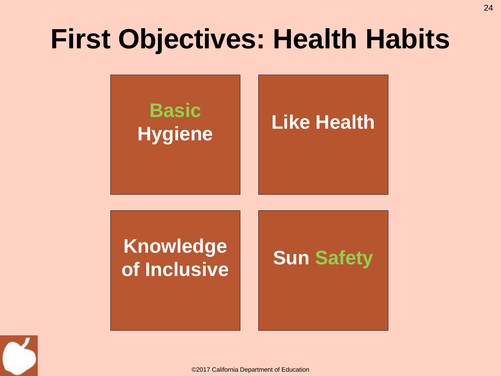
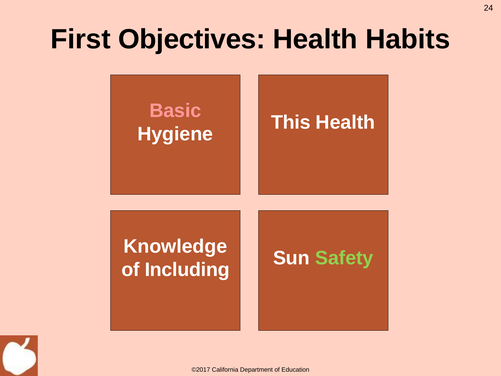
Basic colour: light green -> pink (175, 111)
Like: Like -> This (291, 122)
Inclusive: Inclusive -> Including (187, 270)
